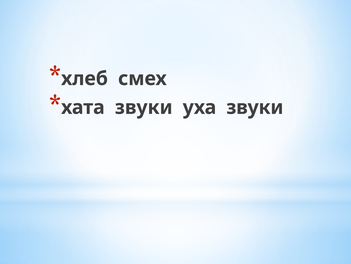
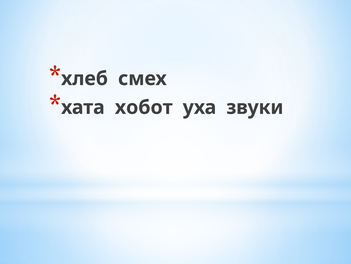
хата звуки: звуки -> хобот (144, 107)
